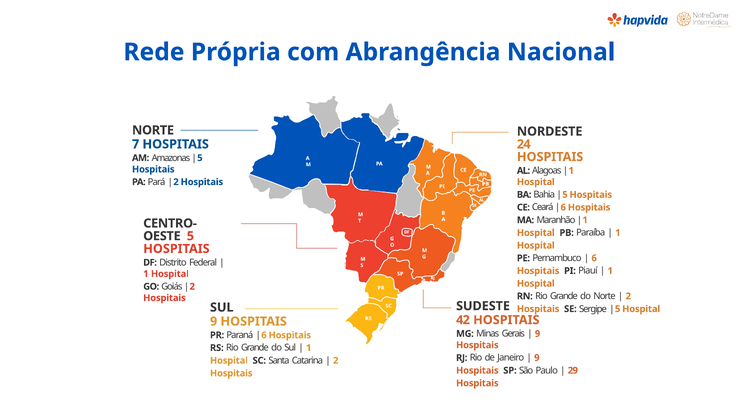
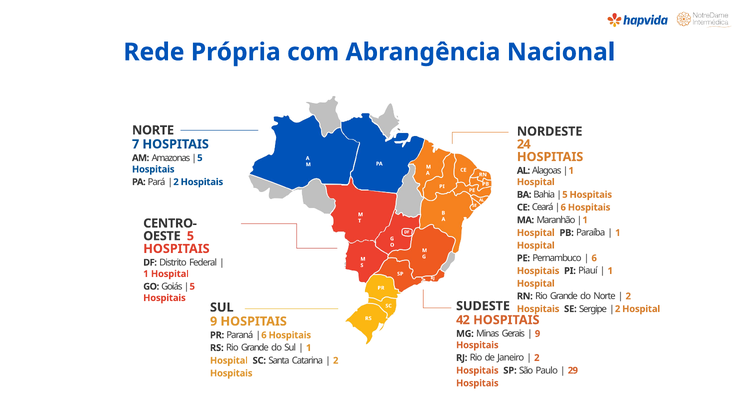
2: 2 -> 5 (192, 286)
5: 5 -> 2 (618, 309)
9: 9 -> 2 (537, 358)
